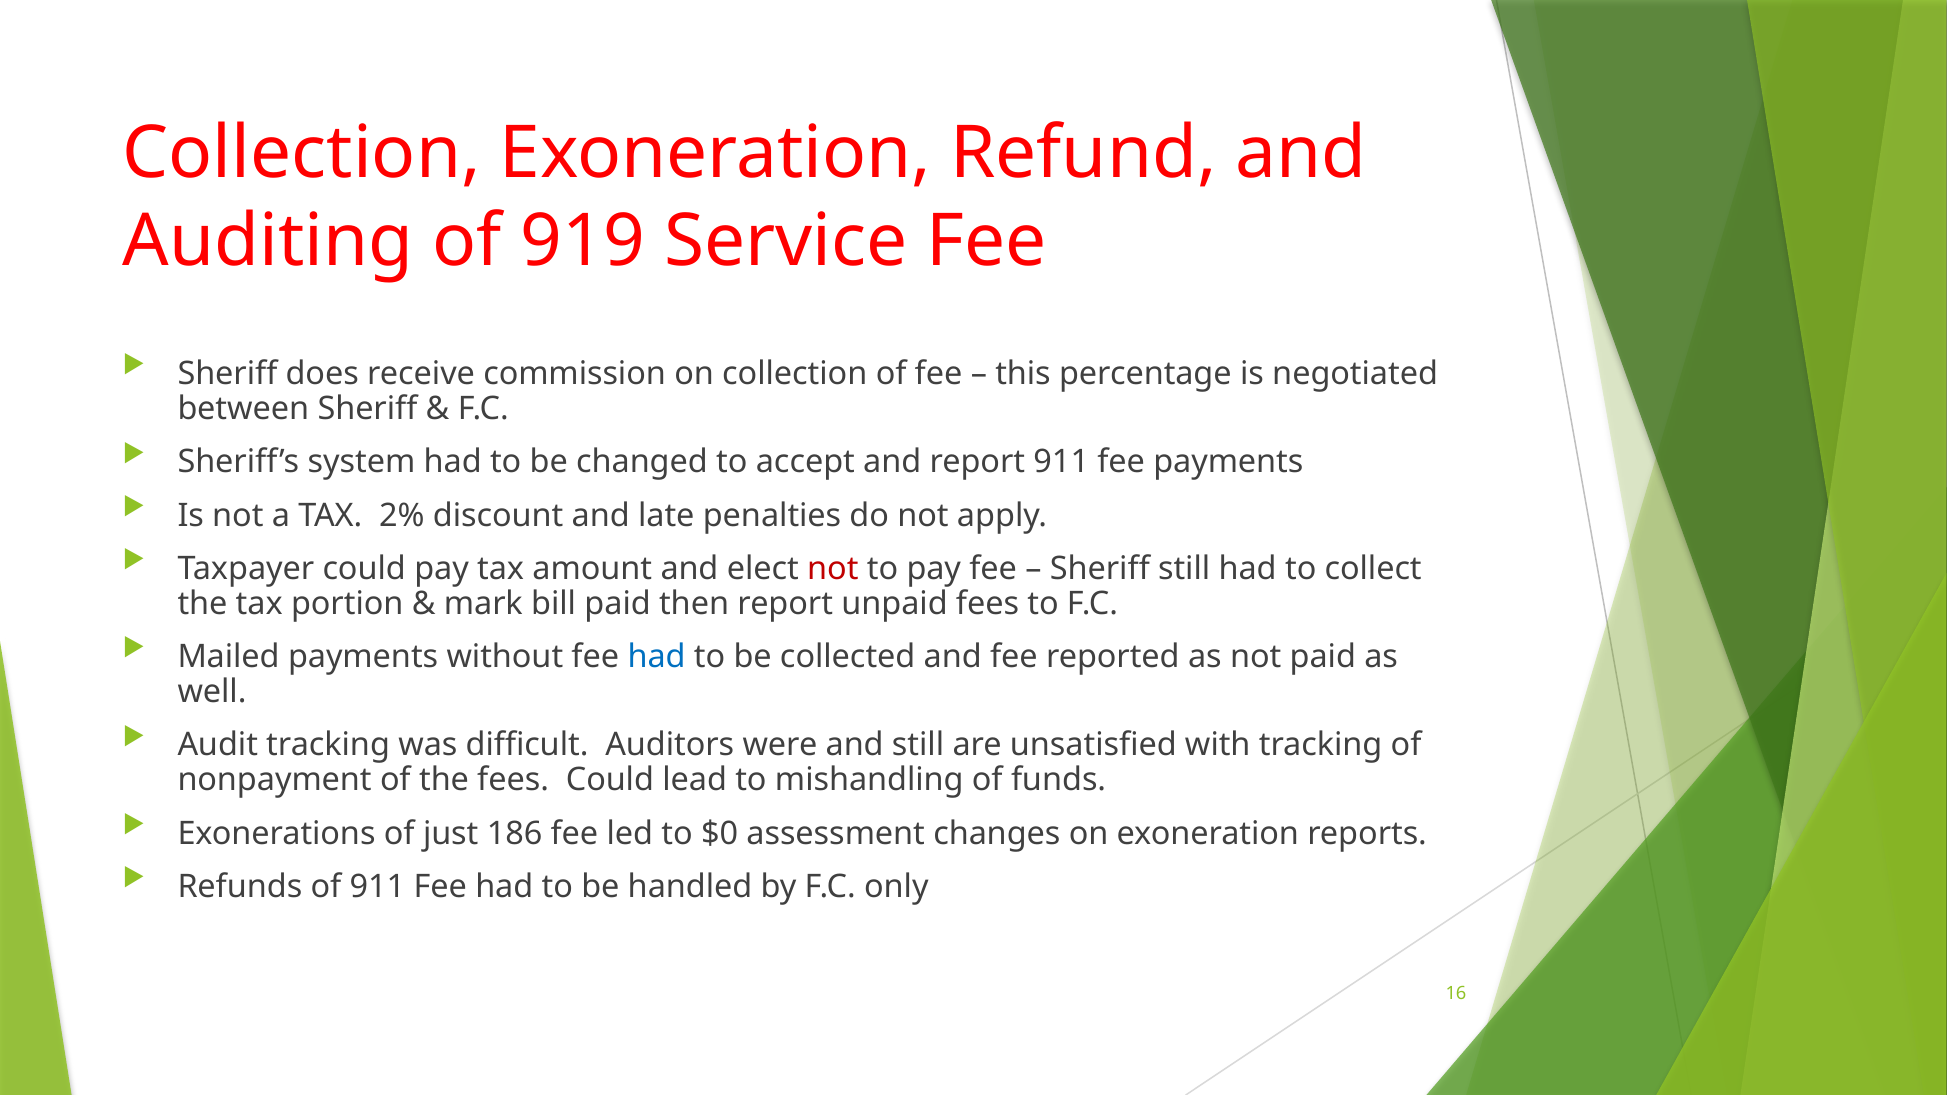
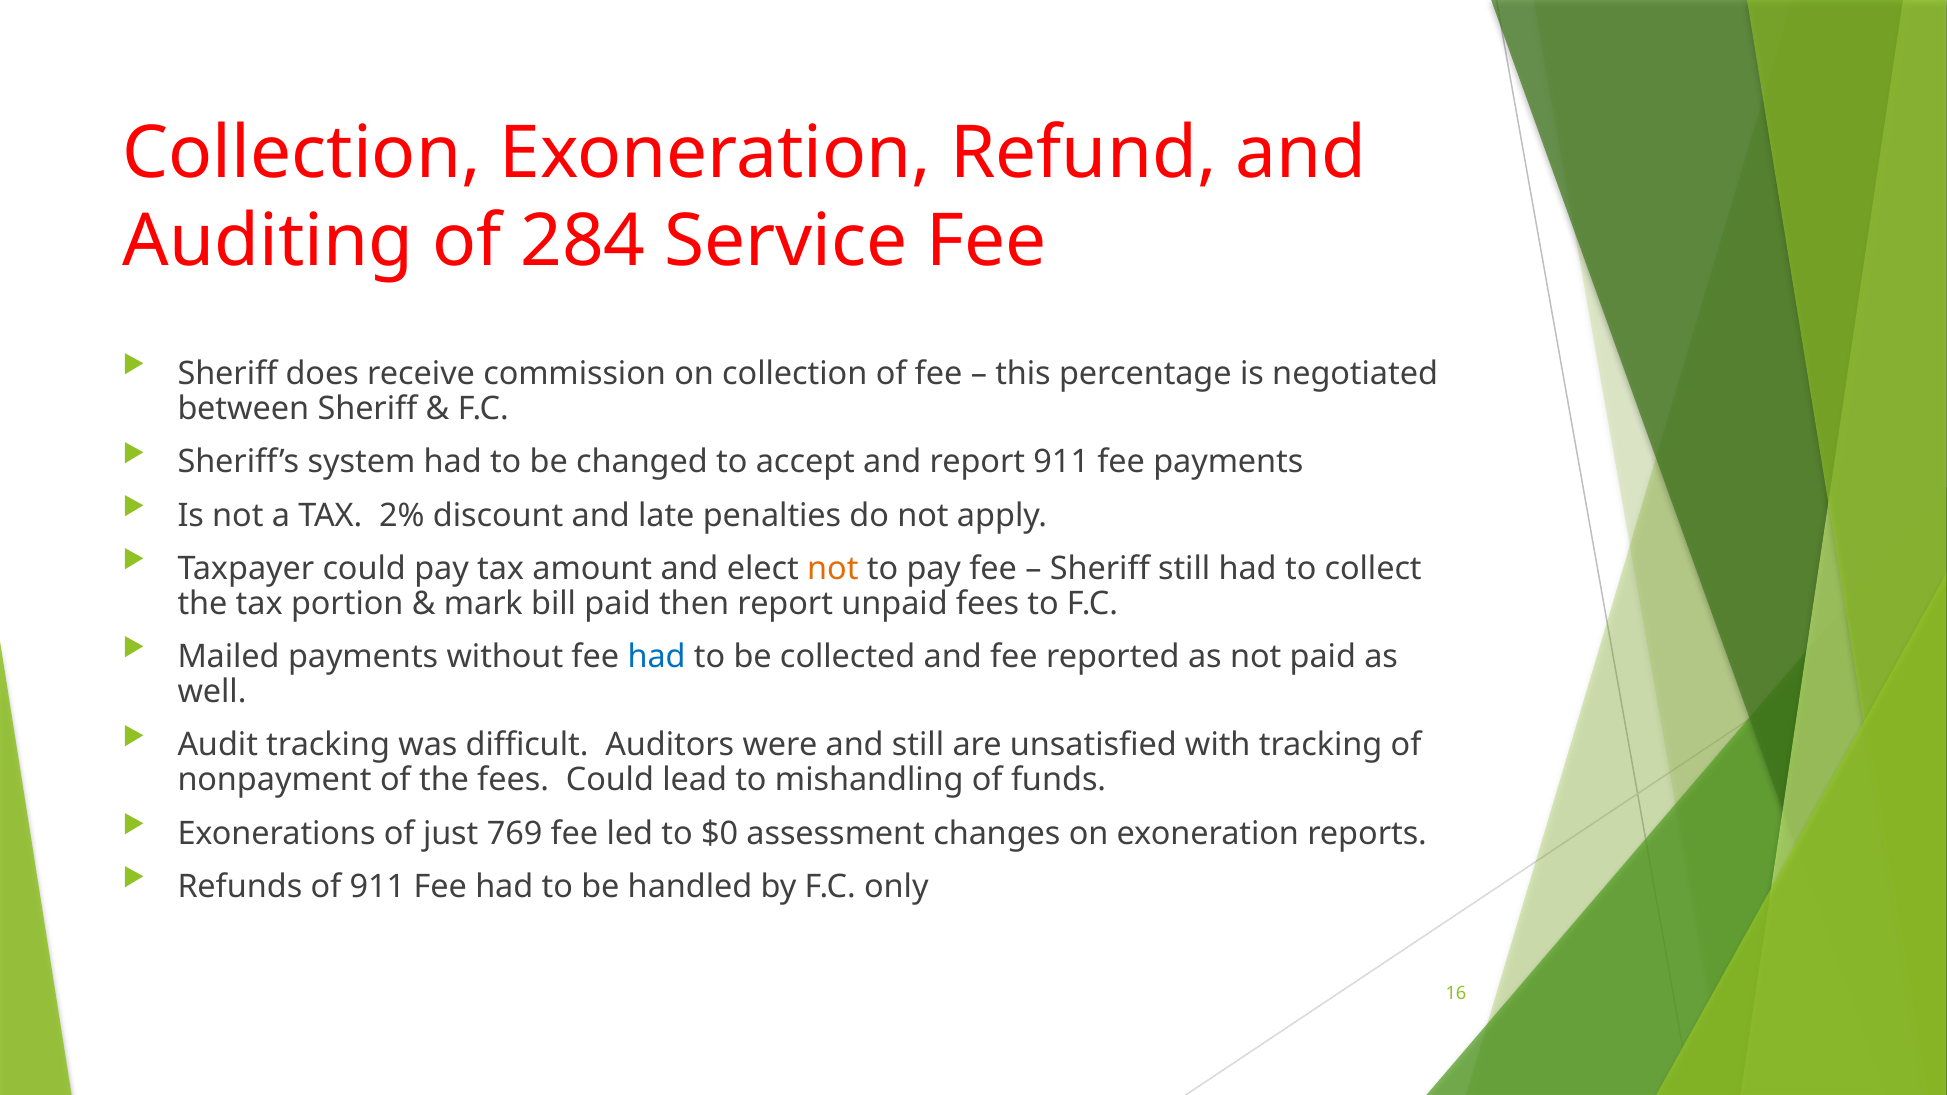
919: 919 -> 284 (583, 241)
not colour: red -> orange (833, 569)
186: 186 -> 769 (515, 834)
